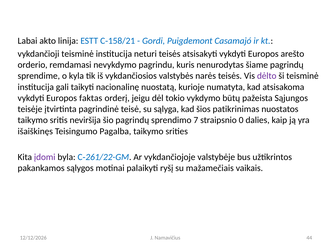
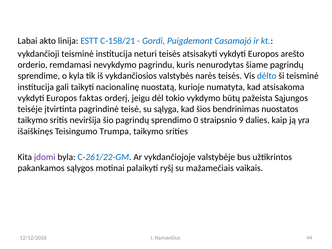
dėlto colour: purple -> blue (267, 76)
patikrinimas: patikrinimas -> bendrinimas (236, 109)
7: 7 -> 0 (196, 120)
0: 0 -> 9 (241, 120)
Pagalba: Pagalba -> Trumpa (115, 131)
